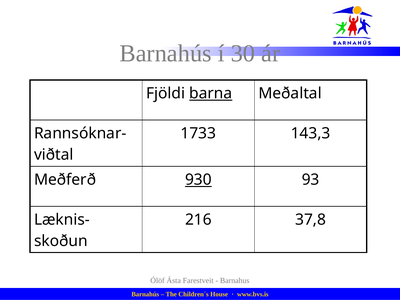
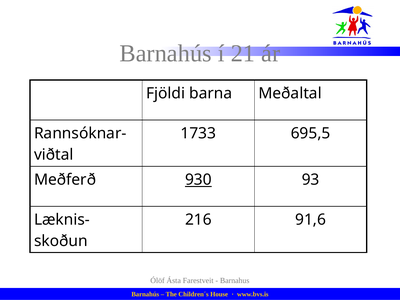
30: 30 -> 21 (243, 53)
barna underline: present -> none (211, 93)
143,3: 143,3 -> 695,5 (311, 133)
37,8: 37,8 -> 91,6 (311, 220)
